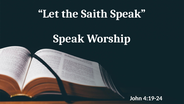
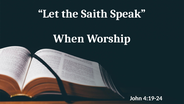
Speak: Speak -> When (69, 39)
